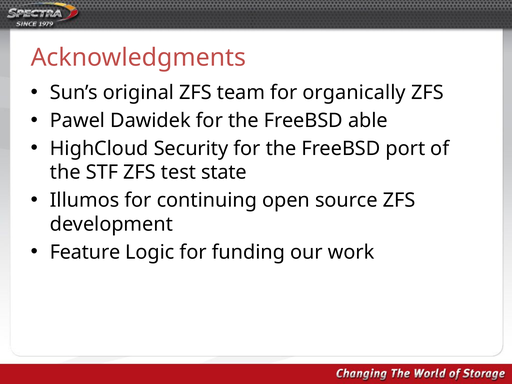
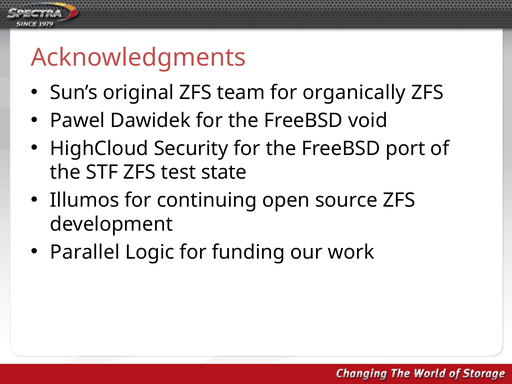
able: able -> void (368, 121)
Feature: Feature -> Parallel (85, 252)
